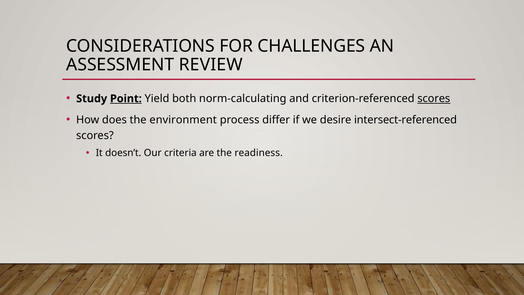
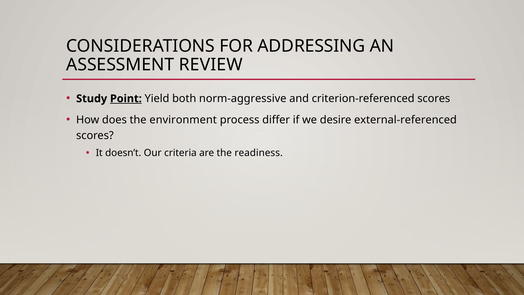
CHALLENGES: CHALLENGES -> ADDRESSING (311, 46)
norm-calculating: norm-calculating -> norm-aggressive (243, 99)
scores underline: present -> none (434, 99)
intersect-referenced: intersect-referenced -> external-referenced (405, 120)
